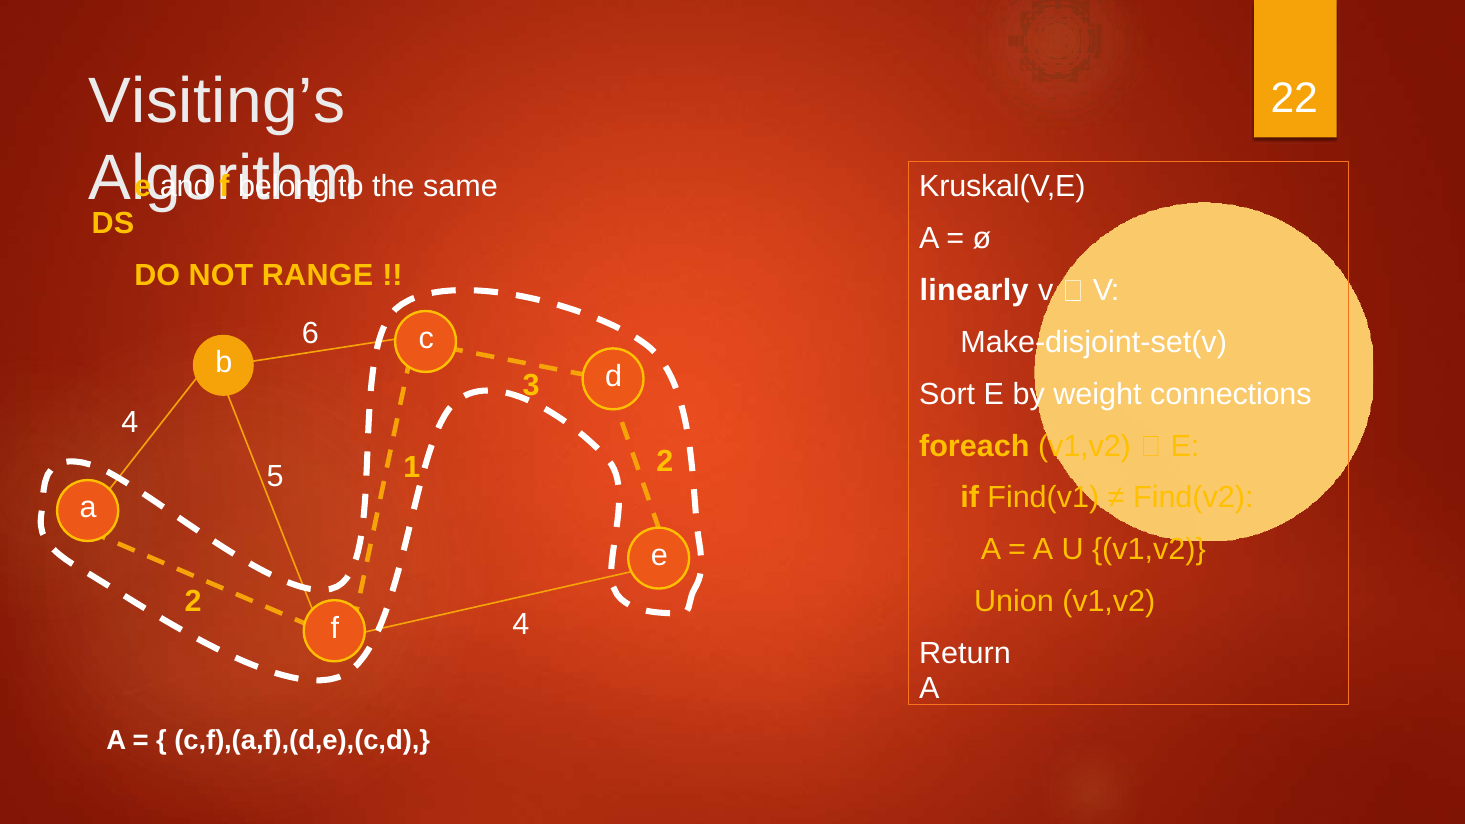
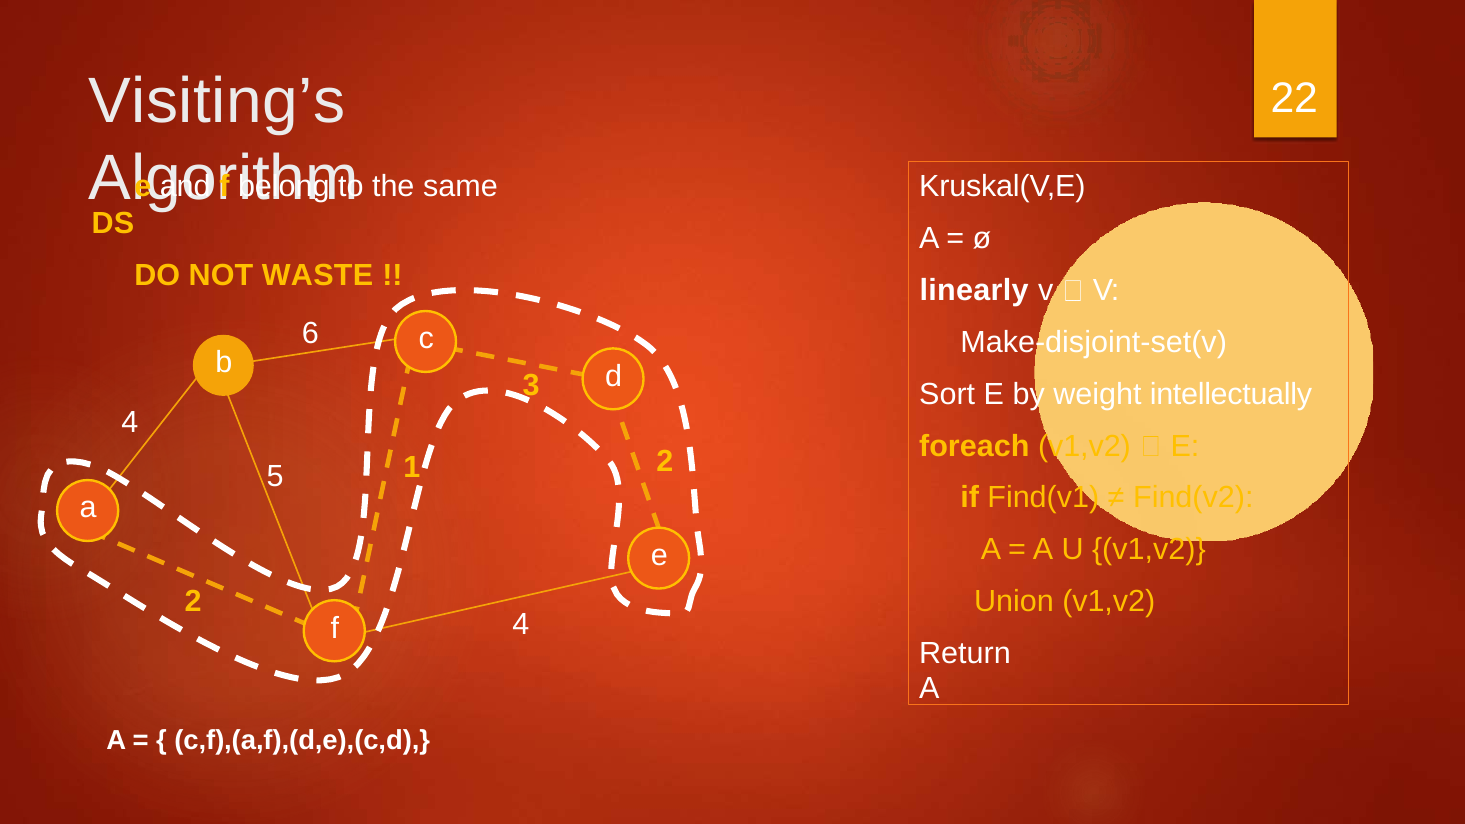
RANGE: RANGE -> WASTE (318, 275)
connections: connections -> intellectually (1231, 394)
